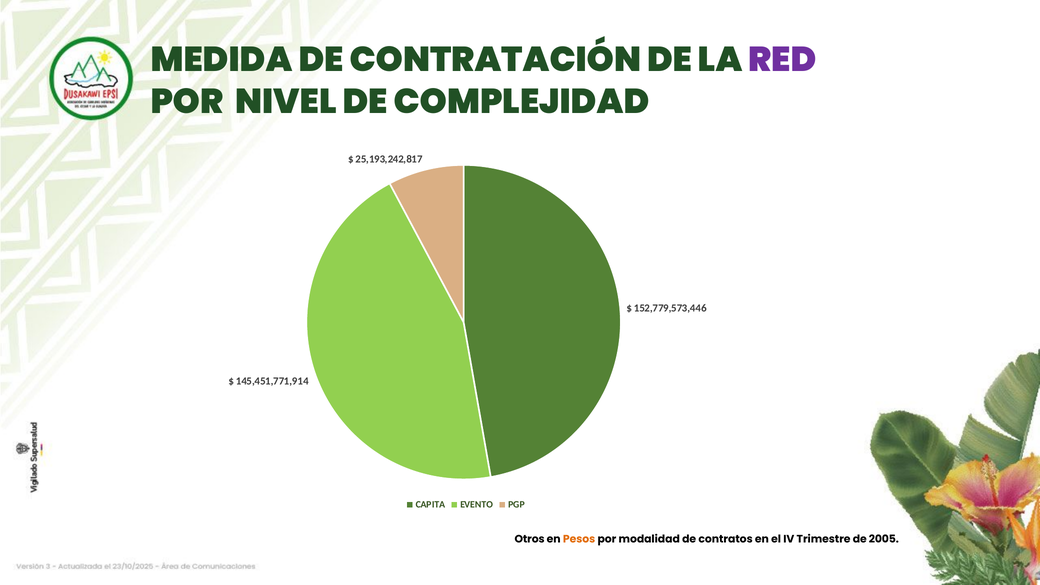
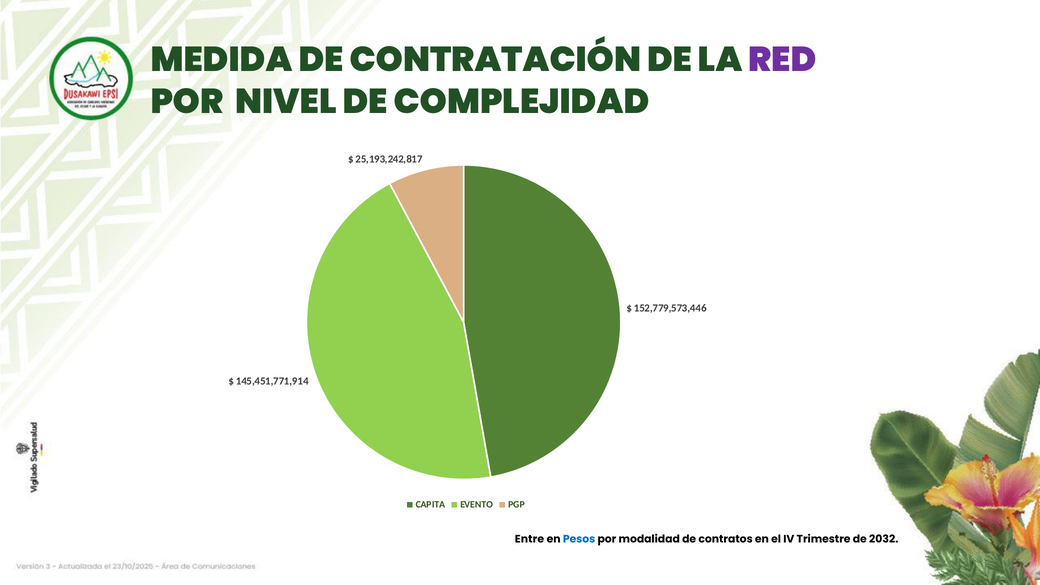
Otros: Otros -> Entre (529, 539)
Pesos colour: orange -> blue (579, 539)
2005: 2005 -> 2032 (884, 539)
